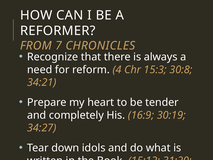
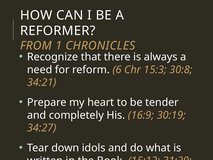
7: 7 -> 1 (59, 46)
4: 4 -> 6 (117, 70)
